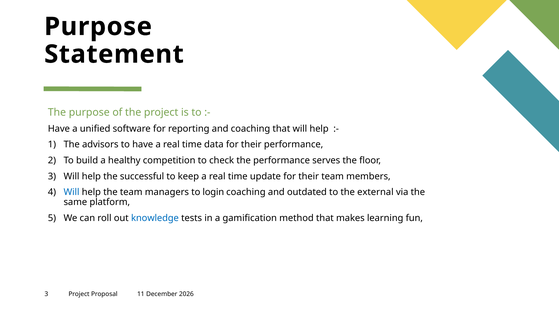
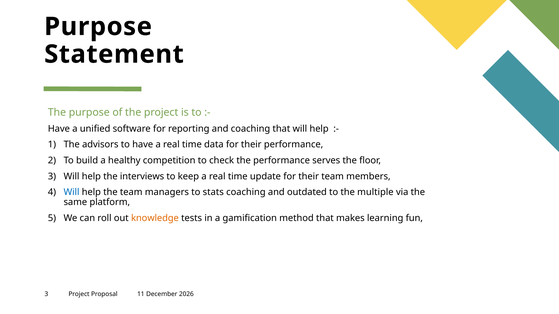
successful: successful -> interviews (142, 177)
login: login -> stats (213, 192)
external: external -> multiple (375, 192)
knowledge colour: blue -> orange (155, 218)
